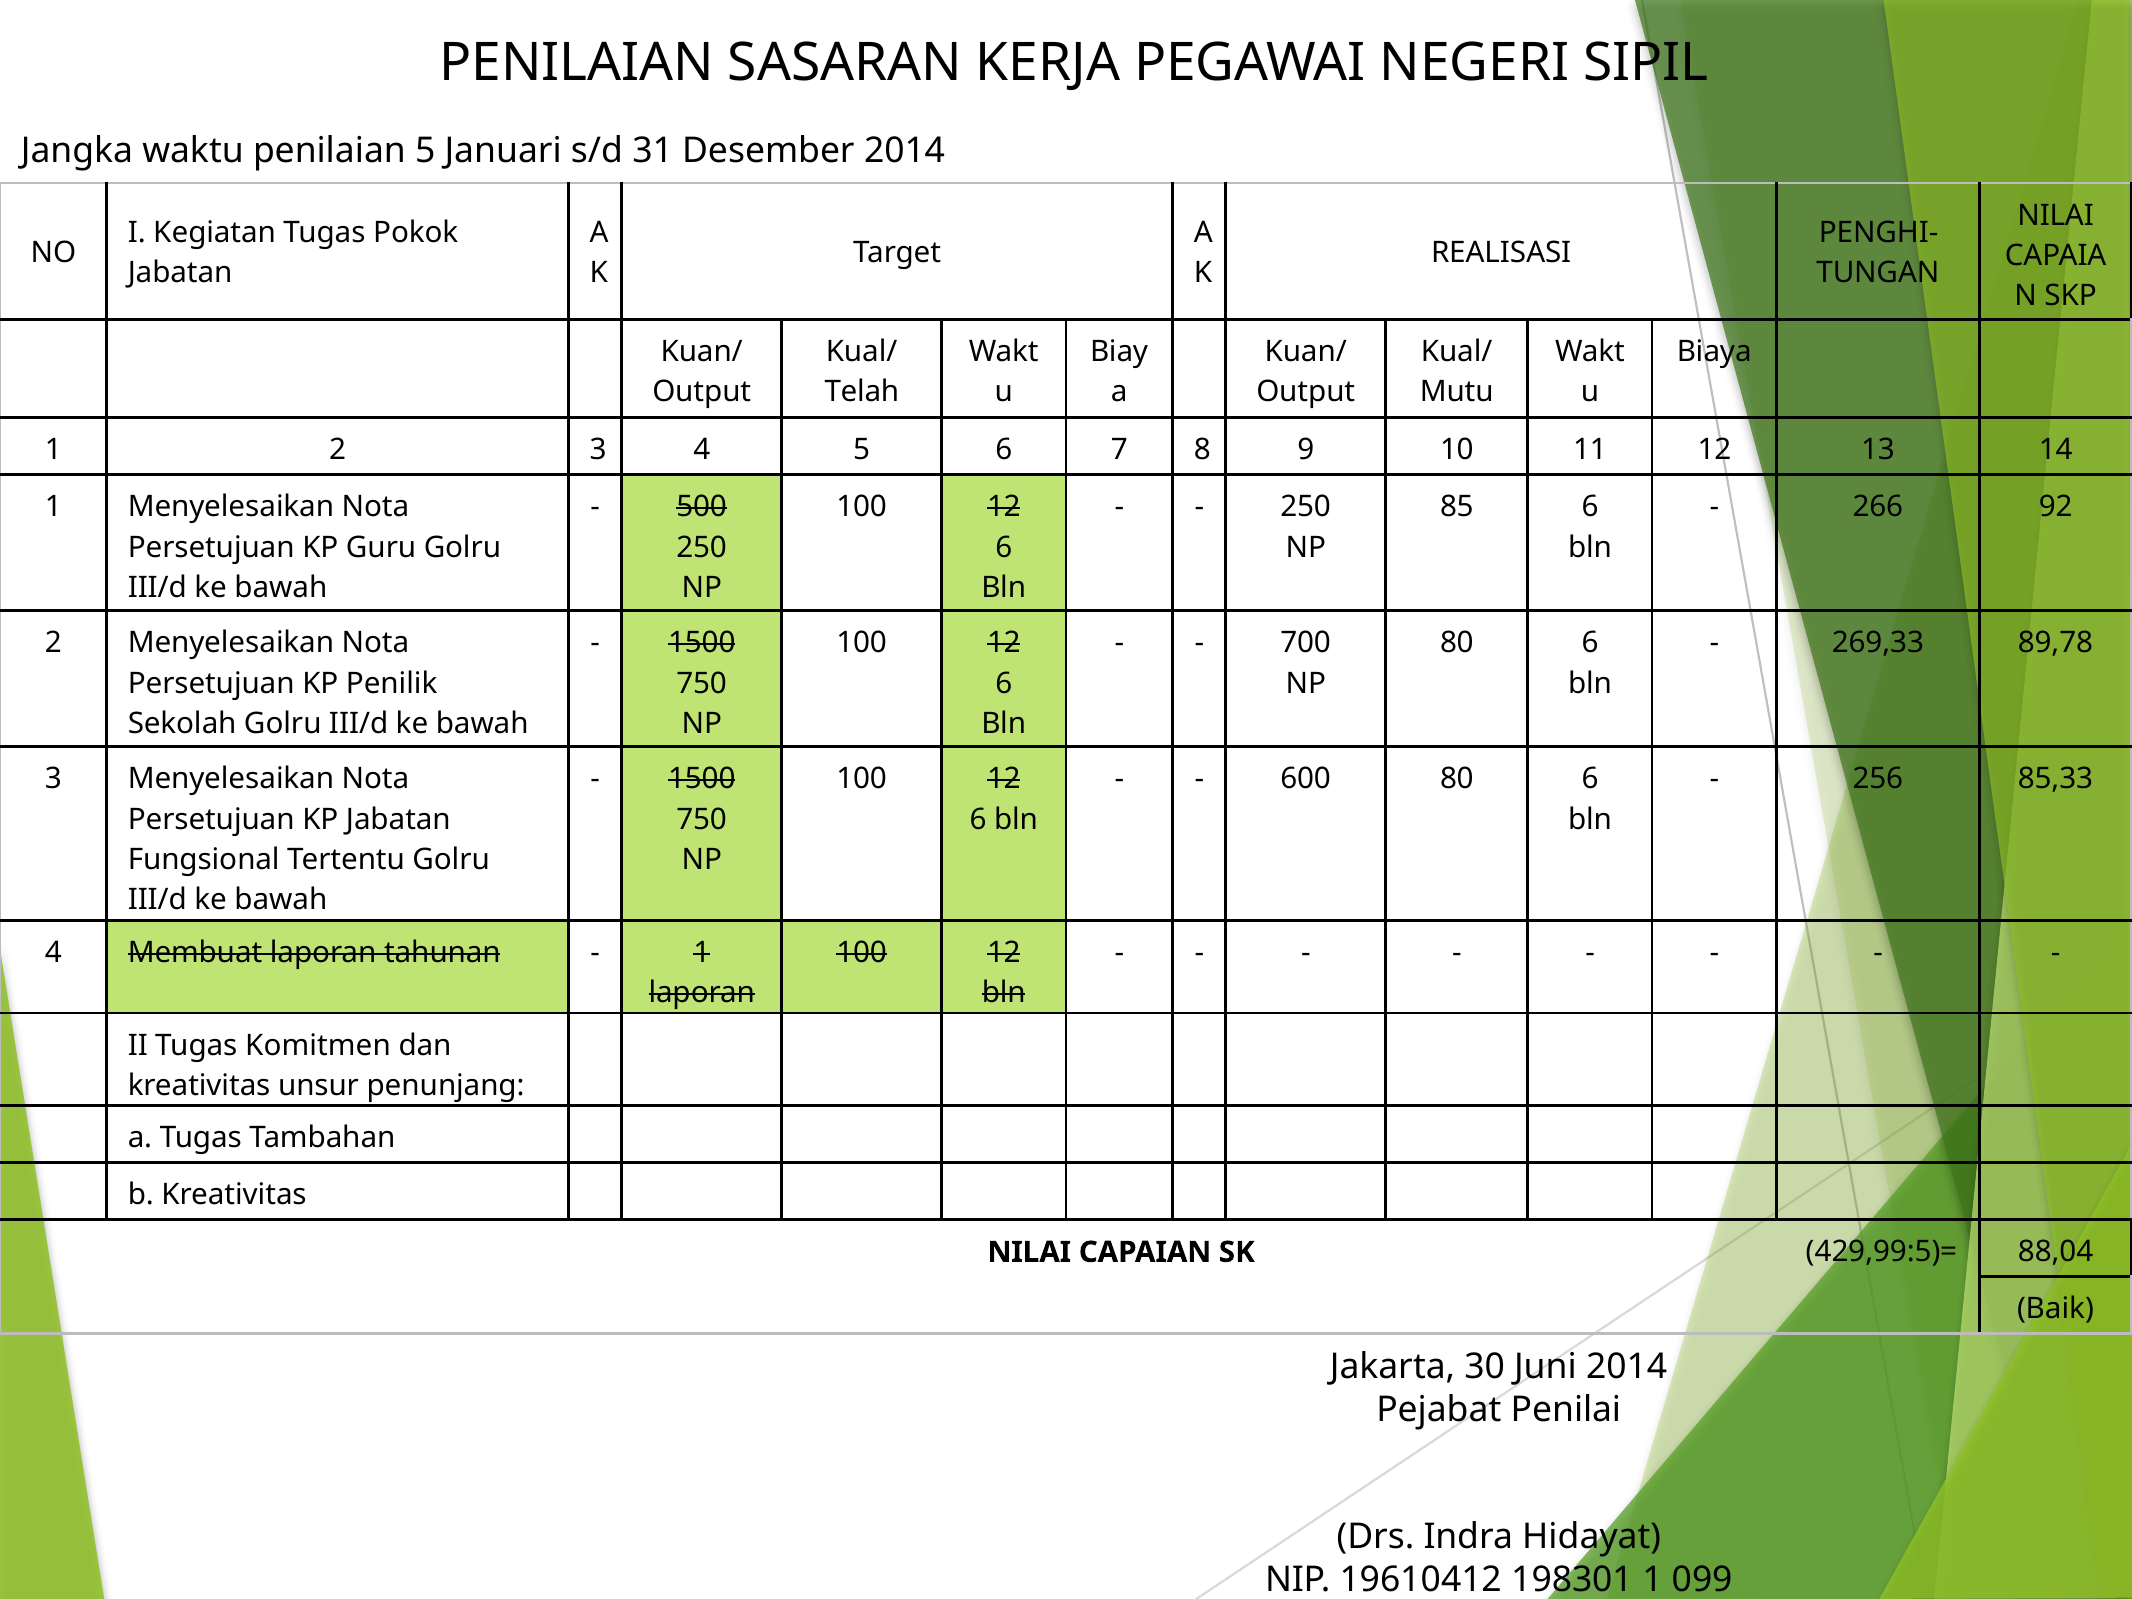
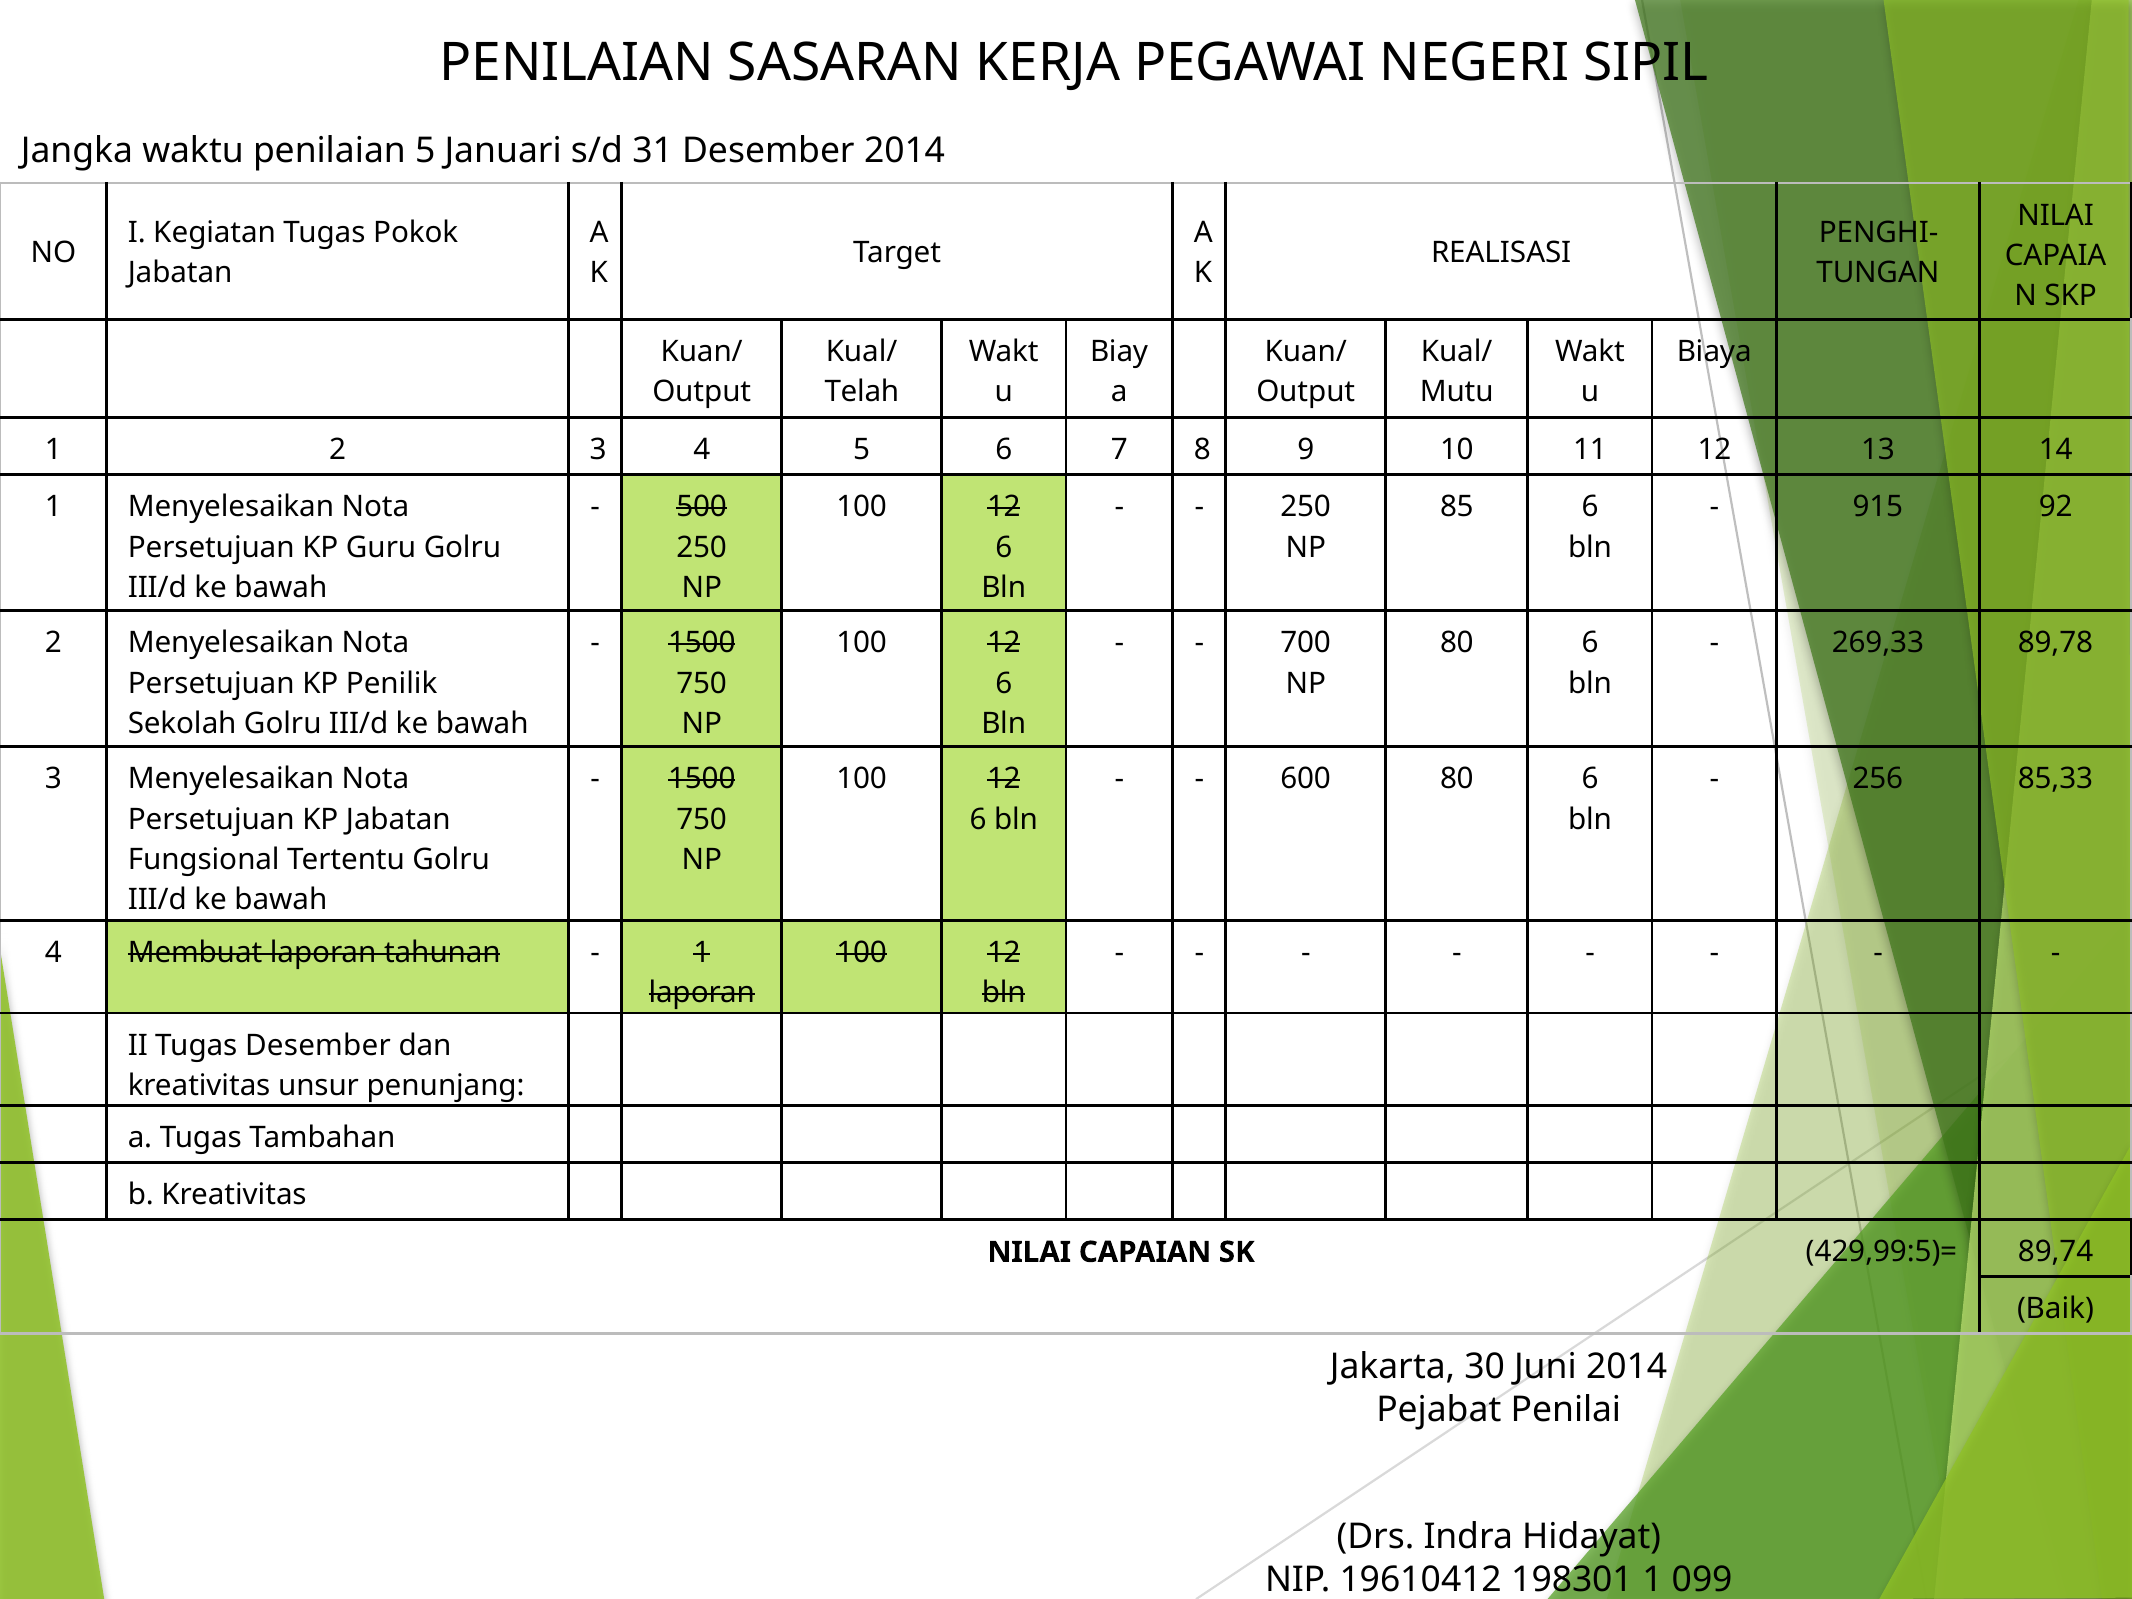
266: 266 -> 915 (1878, 507)
Tugas Komitmen: Komitmen -> Desember (318, 1046)
88,04: 88,04 -> 89,74 (2056, 1252)
